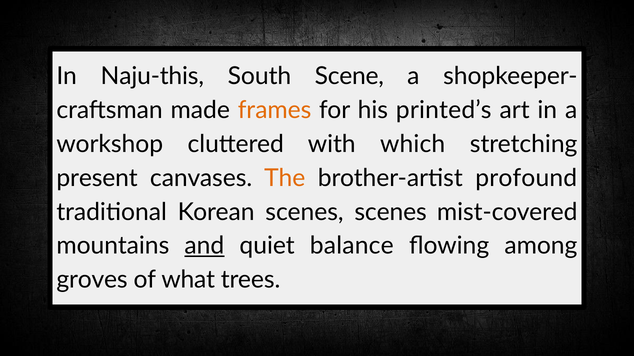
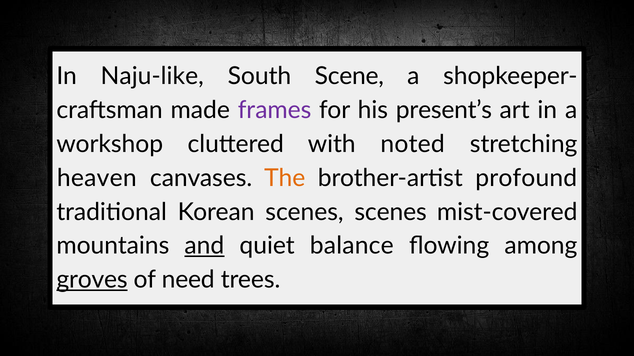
Naju-this: Naju-this -> Naju-like (152, 76)
frames colour: orange -> purple (275, 110)
printed’s: printed’s -> present’s (444, 110)
which: which -> noted (413, 144)
present: present -> heaven (97, 178)
groves underline: none -> present (92, 280)
what: what -> need (188, 280)
